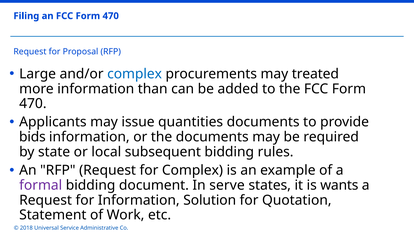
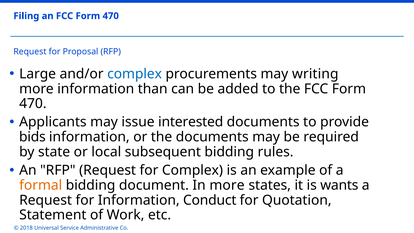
treated: treated -> writing (315, 74)
quantities: quantities -> interested (191, 122)
formal colour: purple -> orange (41, 185)
In serve: serve -> more (227, 185)
Solution: Solution -> Conduct (210, 200)
